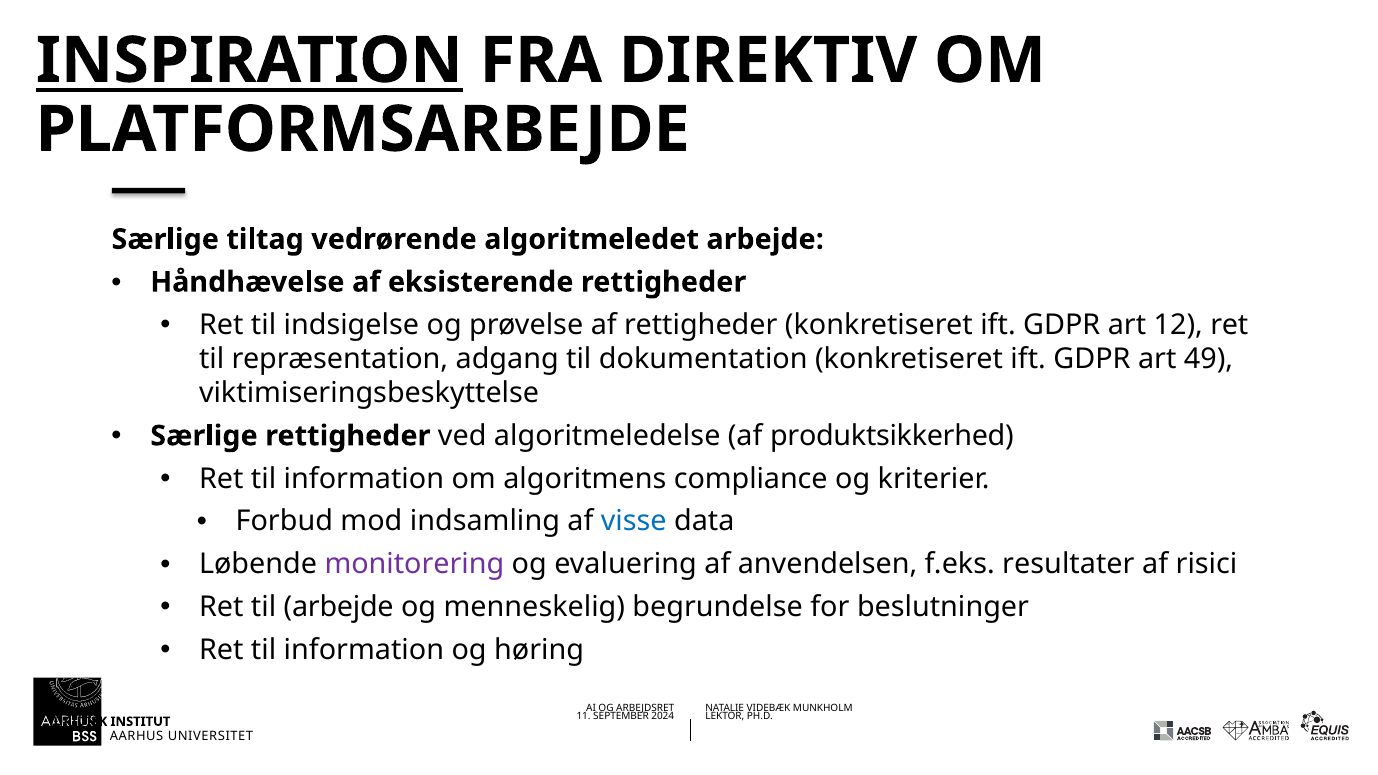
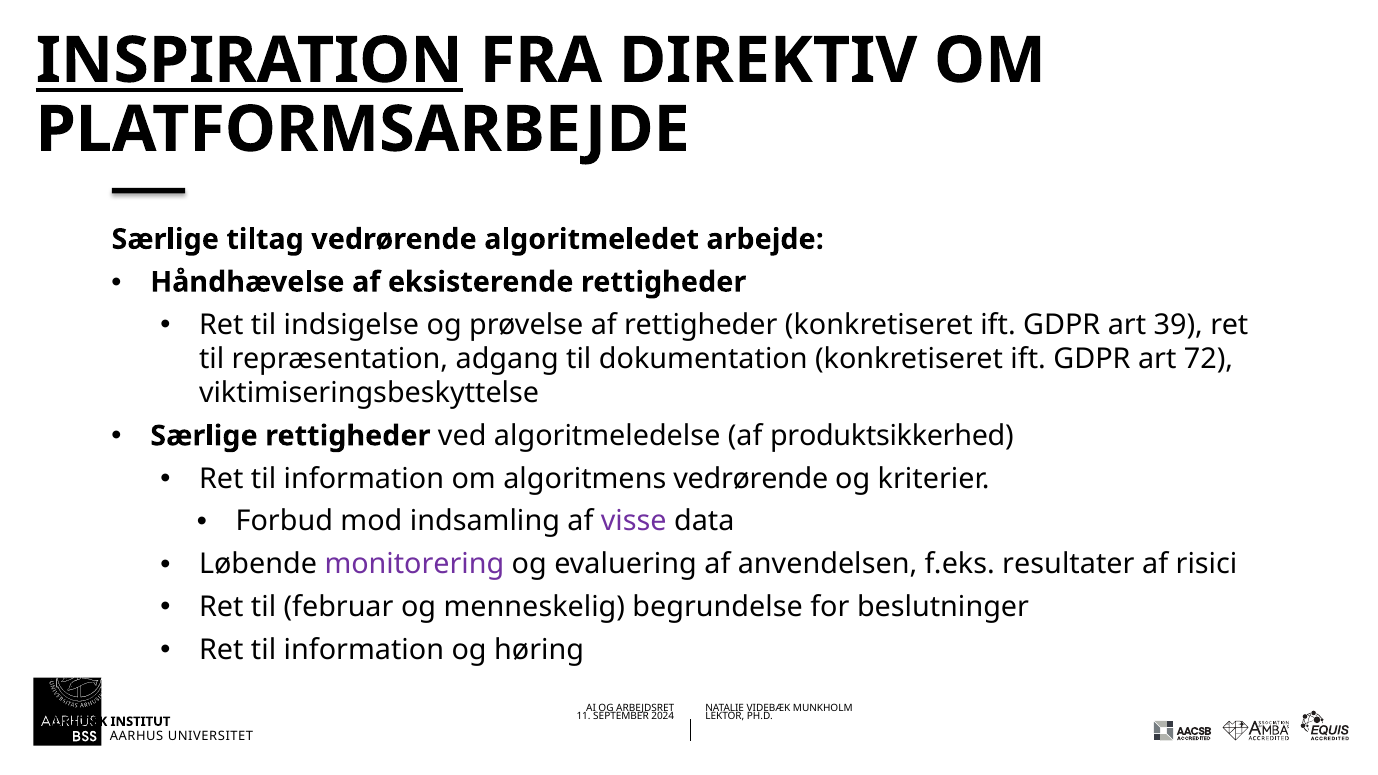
12: 12 -> 39 (1178, 325)
49: 49 -> 72 (1208, 359)
algoritmens compliance: compliance -> vedrørende (751, 479)
visse colour: blue -> purple (634, 522)
til arbejde: arbejde -> februar (339, 607)
